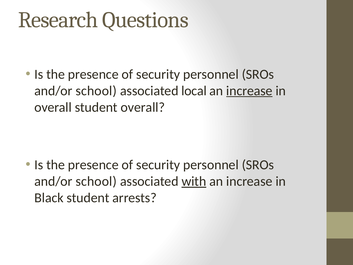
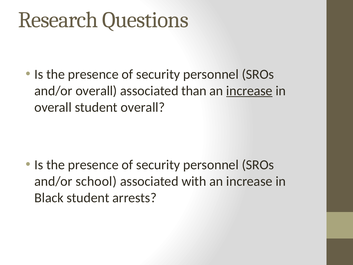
school: school -> overall (96, 91)
local: local -> than (194, 91)
with underline: present -> none (194, 181)
